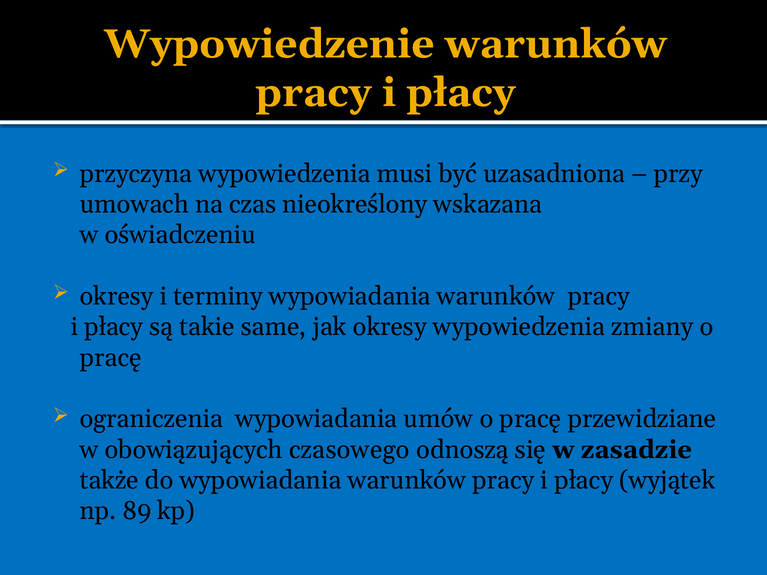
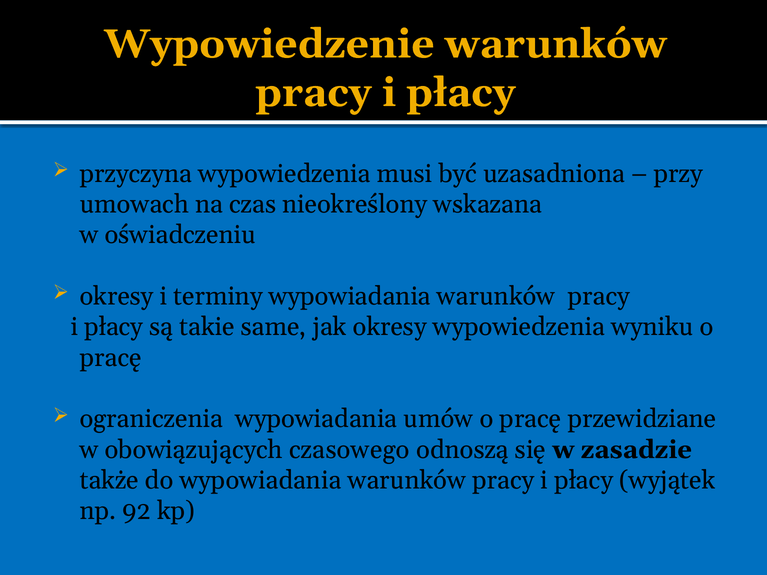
zmiany: zmiany -> wyniku (652, 327)
89: 89 -> 92 (137, 511)
